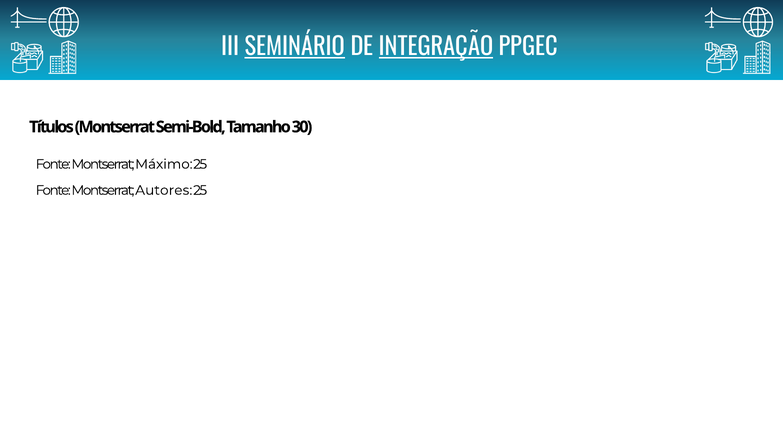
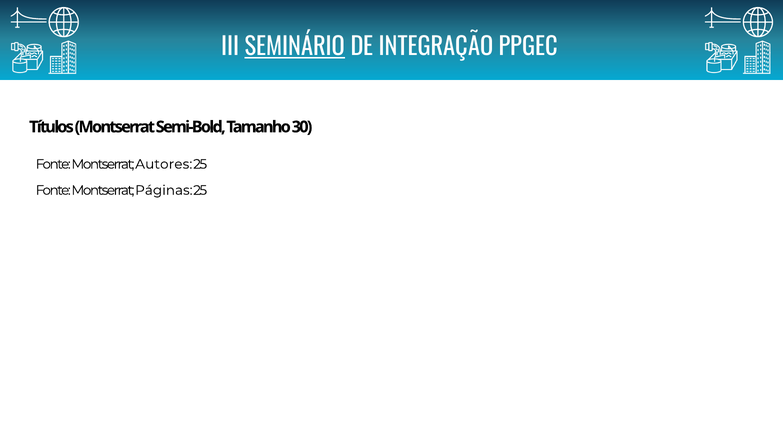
INTEGRAÇÃO underline: present -> none (436, 47)
Máximo: Máximo -> Autores (164, 164)
Autores: Autores -> Páginas (164, 190)
